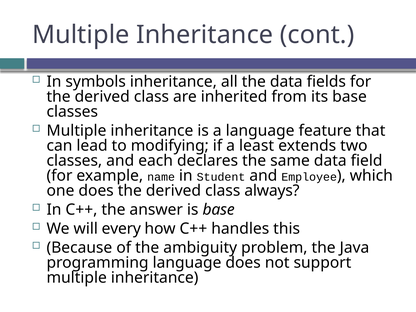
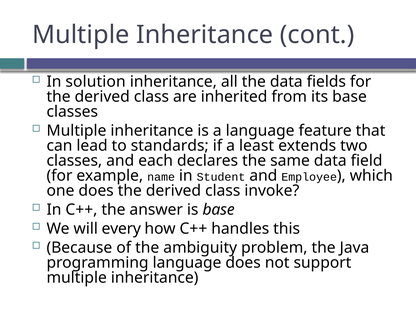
symbols: symbols -> solution (96, 82)
modifying: modifying -> standards (170, 146)
always: always -> invoke (272, 191)
